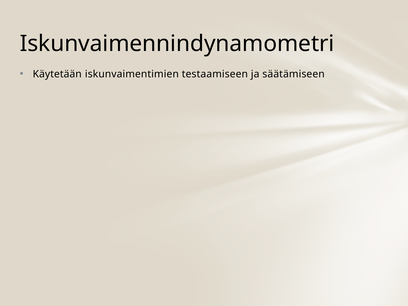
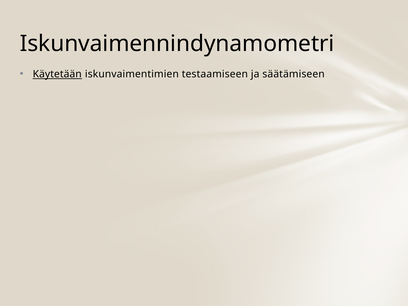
Käytetään underline: none -> present (57, 74)
